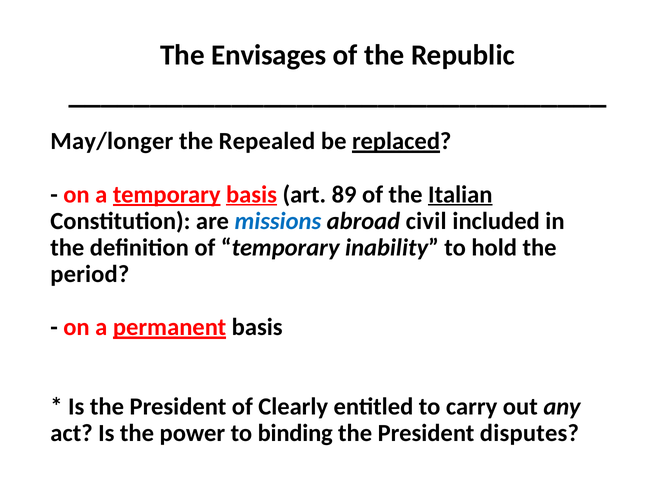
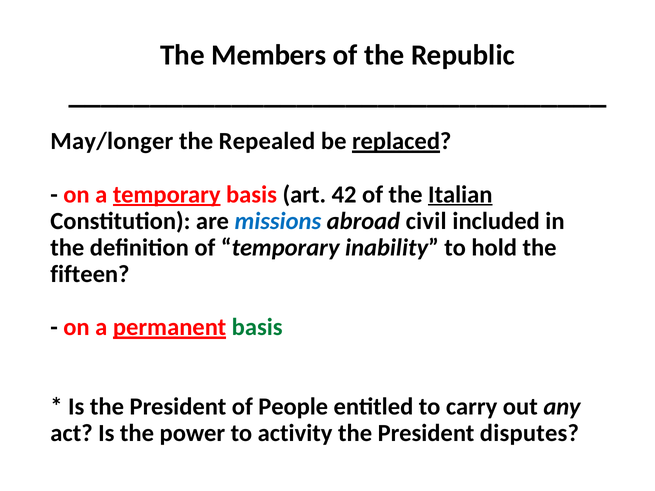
Envisages: Envisages -> Members (269, 55)
basis underline: present -> none (251, 195)
89: 89 -> 42 (344, 195)
period: period -> fifteen (90, 274)
basis colour: black -> green (257, 327)
Clearly: Clearly -> People (293, 407)
binding: binding -> activity (295, 434)
